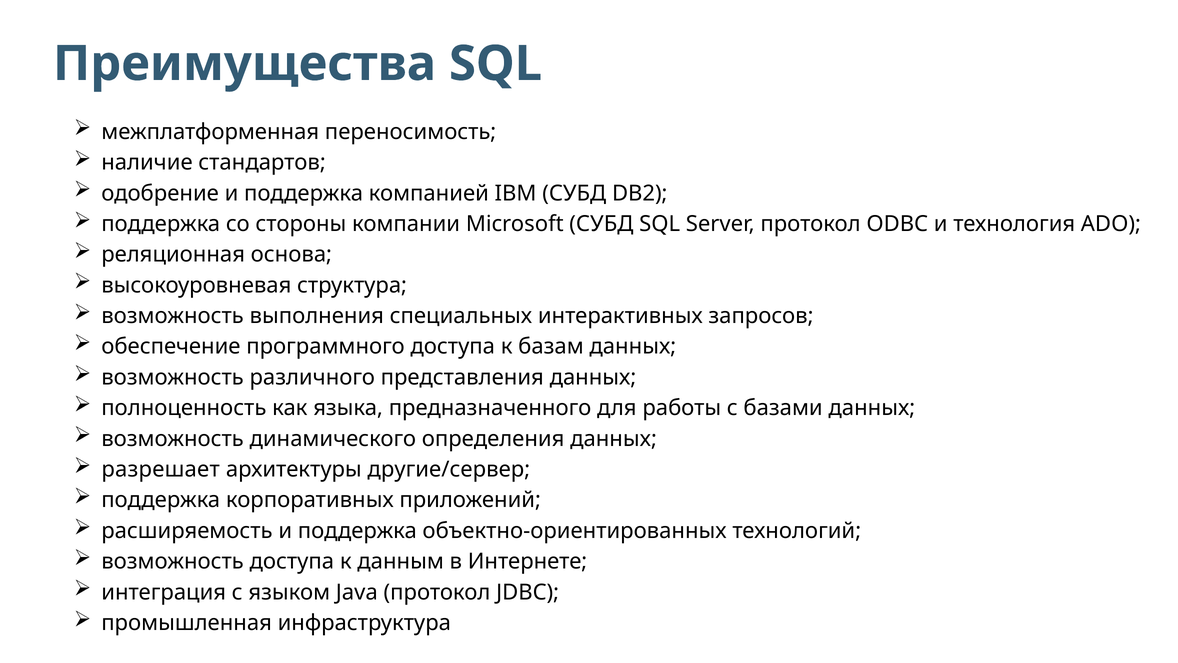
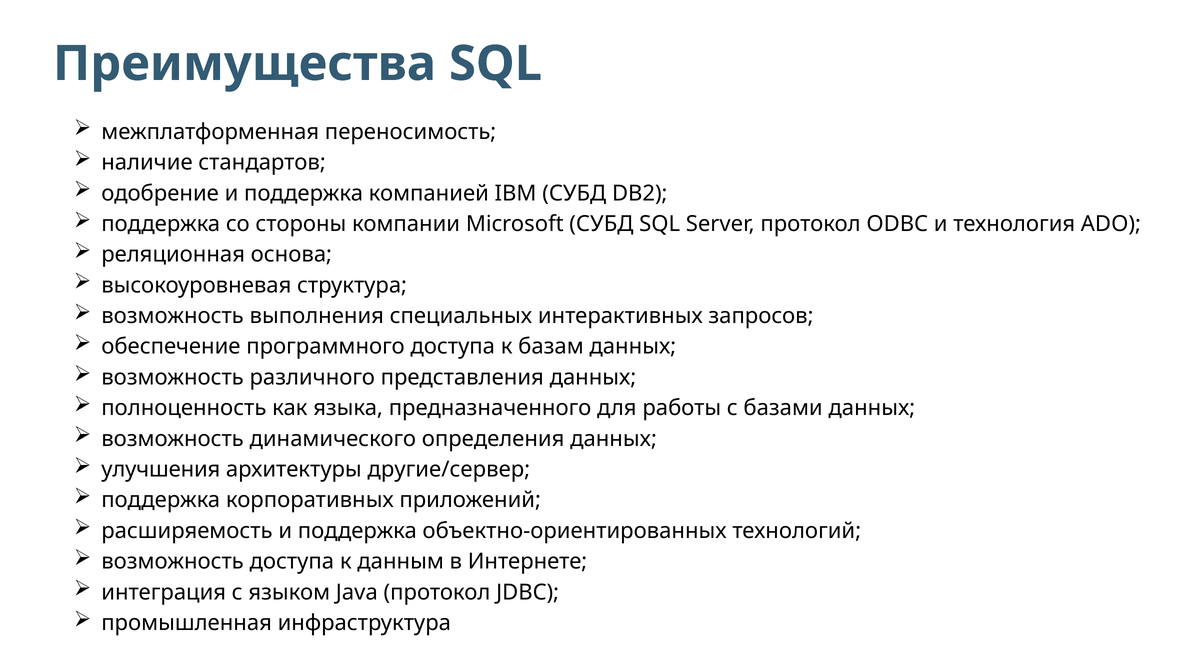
разрешает: разрешает -> улучшения (161, 469)
